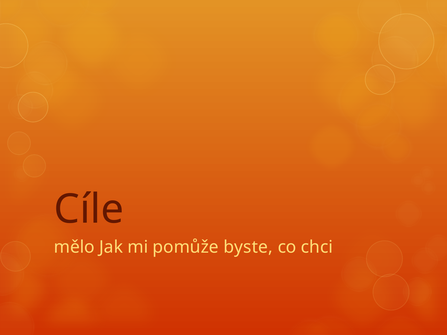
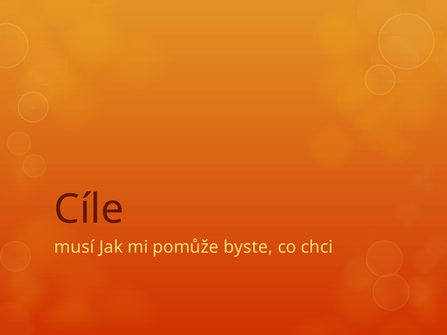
mělo: mělo -> musí (74, 247)
